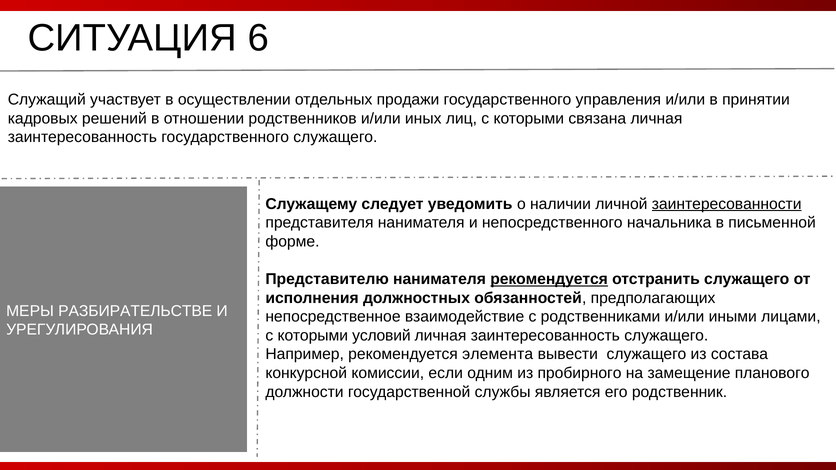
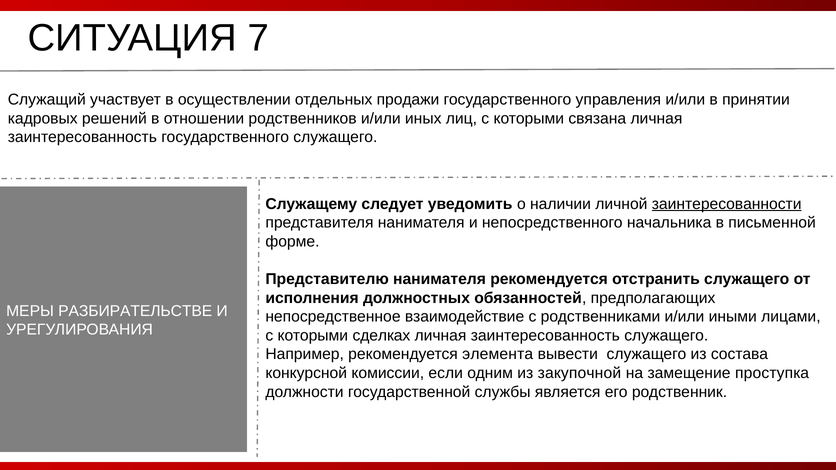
6: 6 -> 7 (258, 38)
рекомендуется underline: present -> none (549, 279)
условий: условий -> сделках (381, 336)
пробирного: пробирного -> закупочной (579, 373)
планового: планового -> проступка (772, 373)
